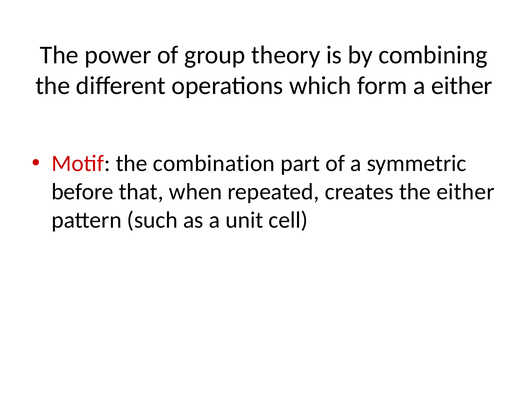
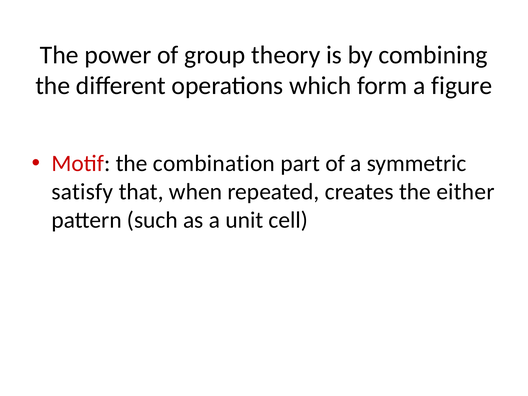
a either: either -> figure (462, 86)
before: before -> satisfy (82, 192)
